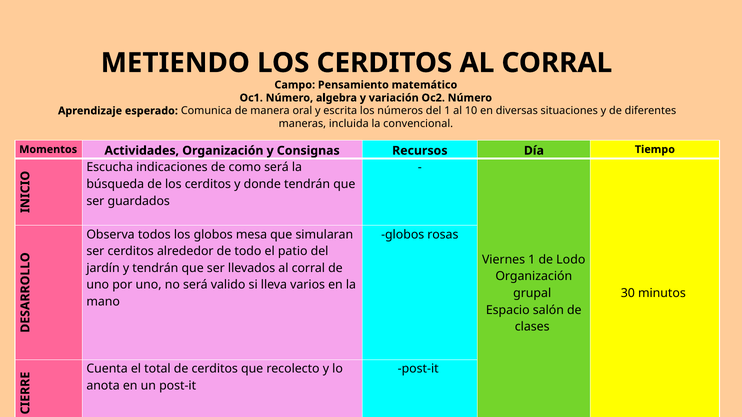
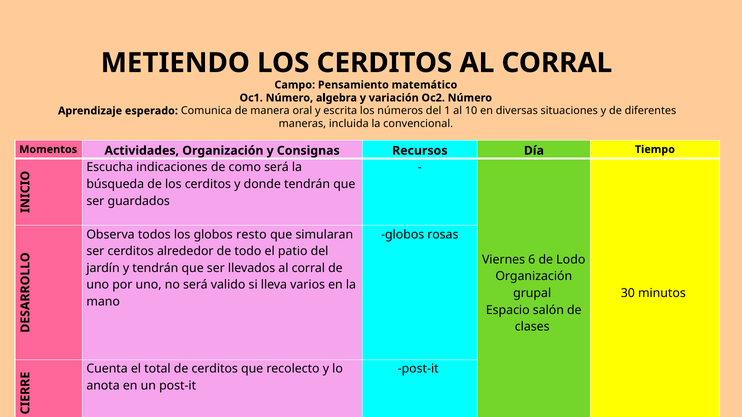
mesa: mesa -> resto (251, 235)
Viernes 1: 1 -> 6 (532, 260)
